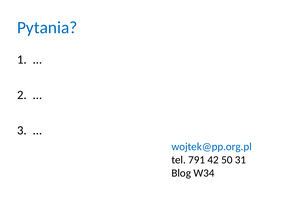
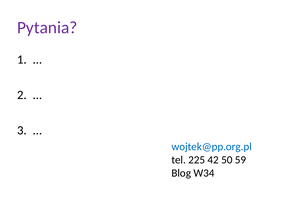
Pytania colour: blue -> purple (47, 27)
791: 791 -> 225 (197, 160)
31: 31 -> 59 (240, 160)
